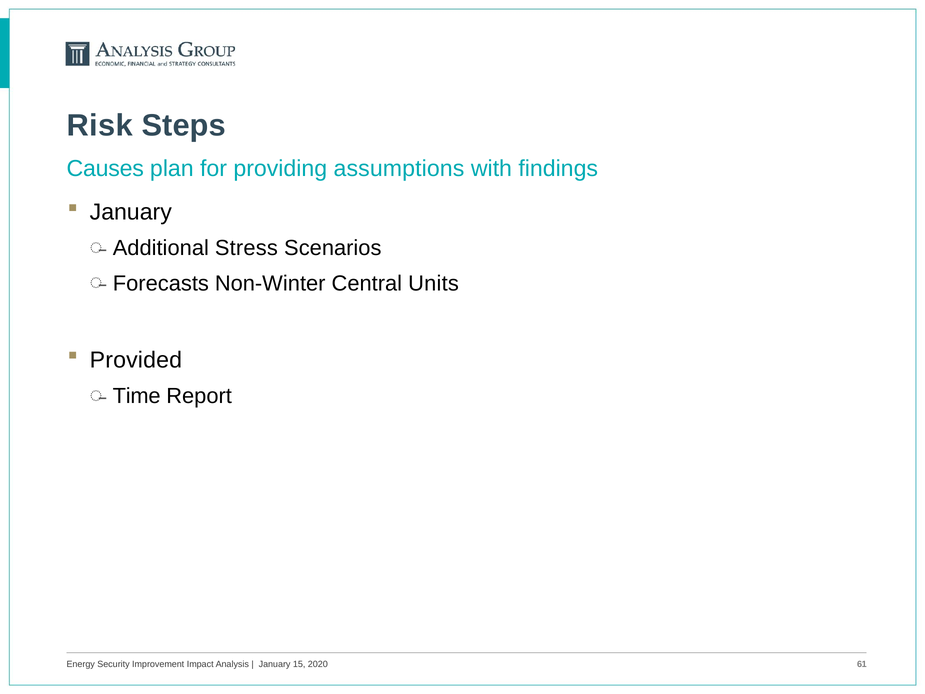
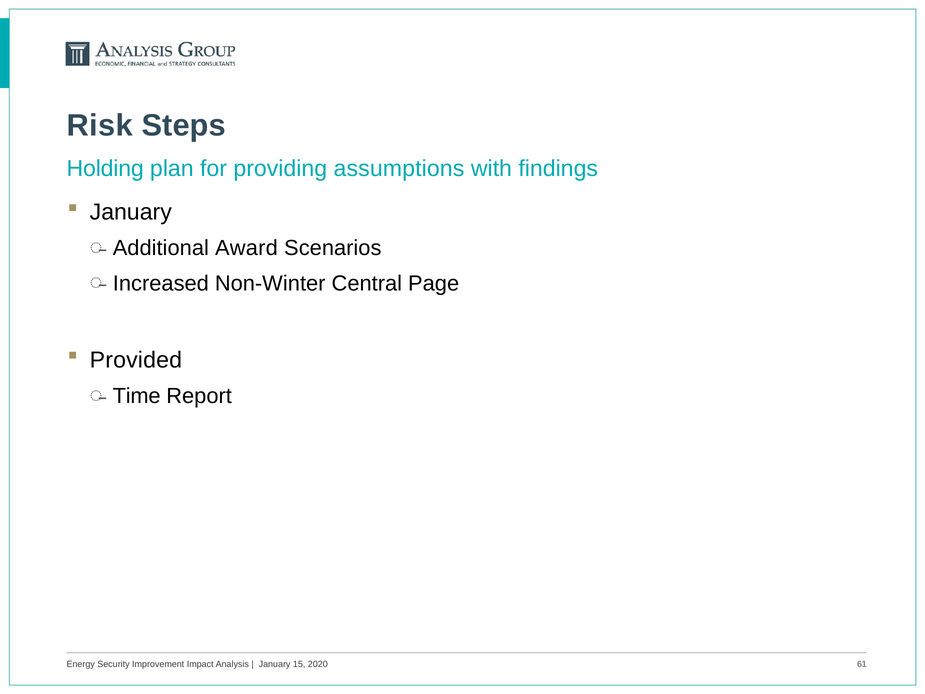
Causes: Causes -> Holding (105, 169)
Stress: Stress -> Award (246, 248)
Forecasts: Forecasts -> Increased (161, 283)
Units: Units -> Page (434, 283)
